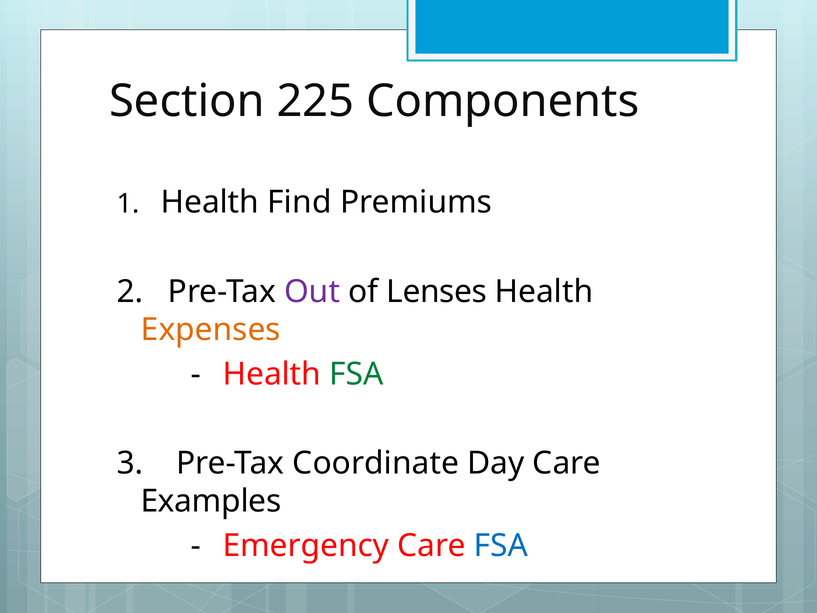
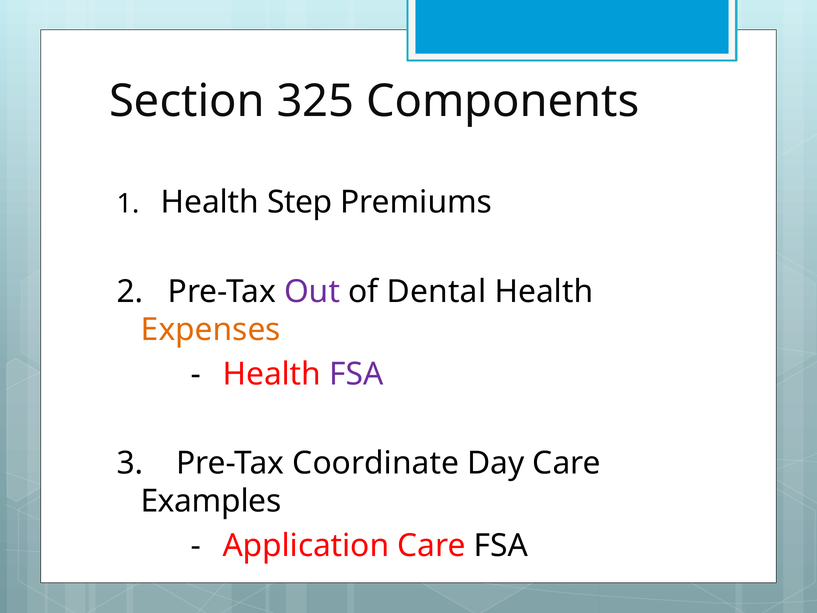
225: 225 -> 325 (315, 101)
Find: Find -> Step (300, 202)
Lenses: Lenses -> Dental (436, 291)
FSA colour: green -> purple (356, 374)
Emergency: Emergency -> Application (306, 546)
FSA colour: blue -> black (501, 546)
